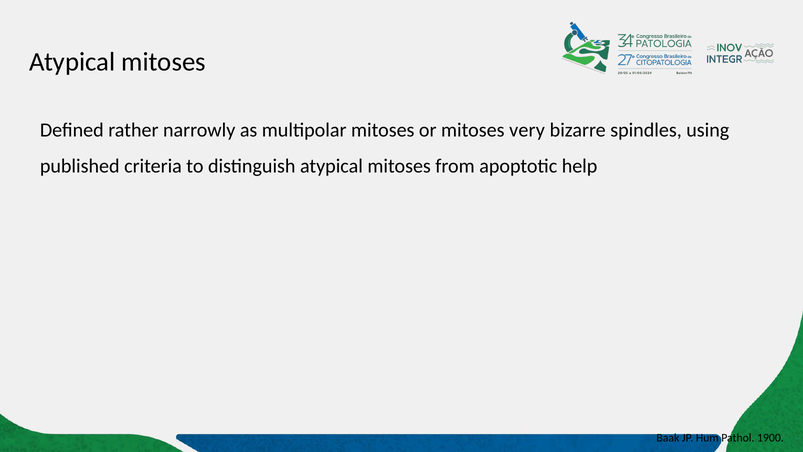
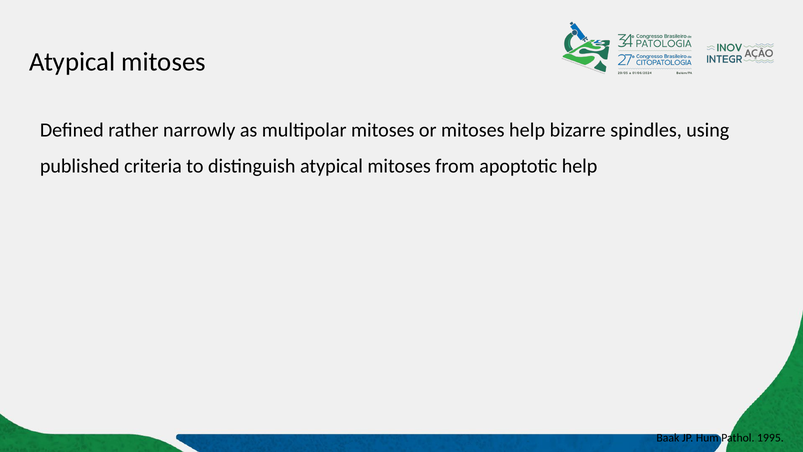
mitoses very: very -> help (527, 130)
1900: 1900 -> 1995 (770, 437)
